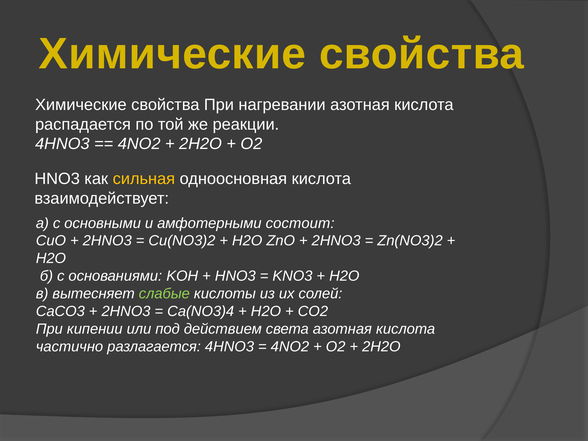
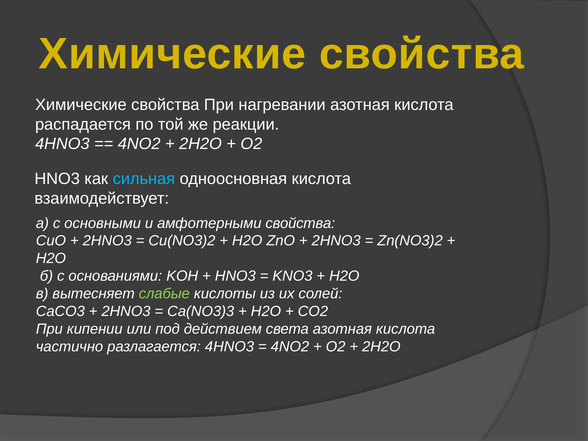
сильная colour: yellow -> light blue (144, 179)
амфотерными состоит: состоит -> свойства (300, 223)
Ca(NO3)4: Ca(NO3)4 -> Ca(NO3)3 (201, 311)
